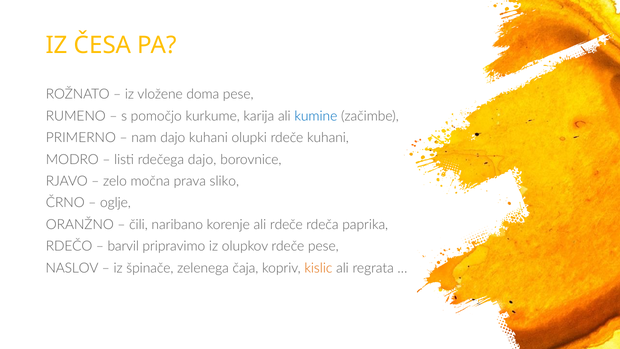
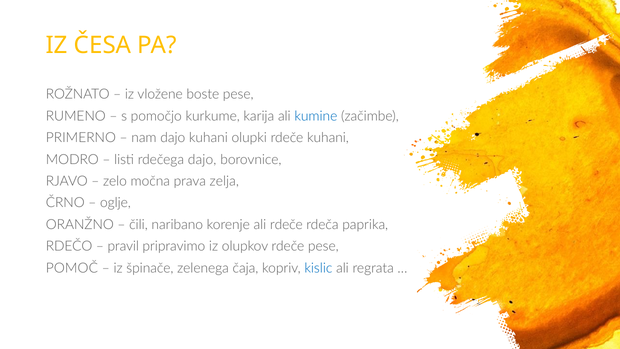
doma: doma -> boste (203, 94)
sliko: sliko -> zelja (224, 181)
barvil: barvil -> pravil (123, 246)
NASLOV: NASLOV -> POMOČ (72, 268)
kislic colour: orange -> blue (318, 268)
